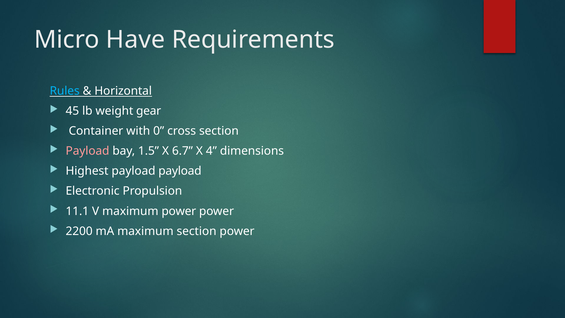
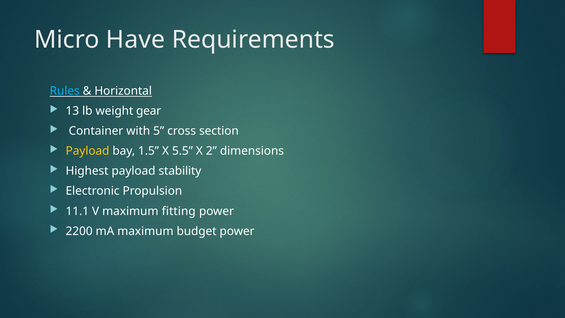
45: 45 -> 13 (72, 111)
0: 0 -> 5 (159, 131)
Payload colour: pink -> yellow (88, 151)
6.7: 6.7 -> 5.5 (182, 151)
4: 4 -> 2 (211, 151)
payload payload: payload -> stability (180, 171)
maximum power: power -> fitting (179, 211)
maximum section: section -> budget (197, 231)
